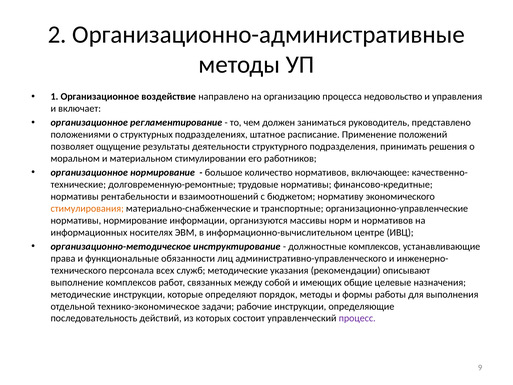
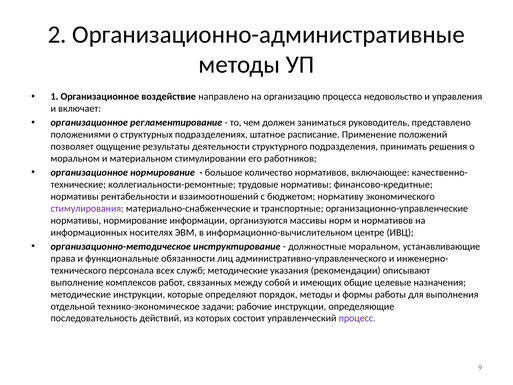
долговременную-ремонтные: долговременную-ремонтные -> коллегиальности-ремонтные (172, 184)
стимулирования colour: orange -> purple (87, 208)
должностные комплексов: комплексов -> моральном (375, 246)
